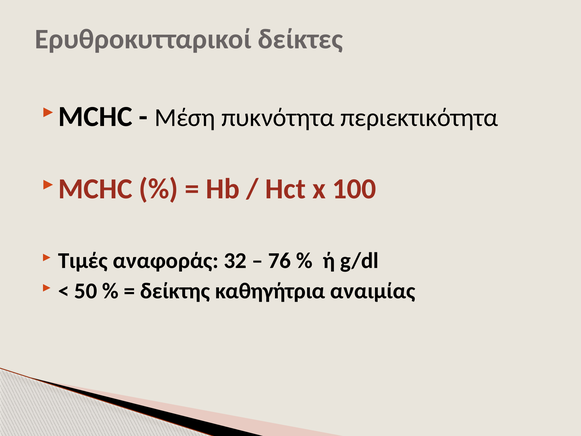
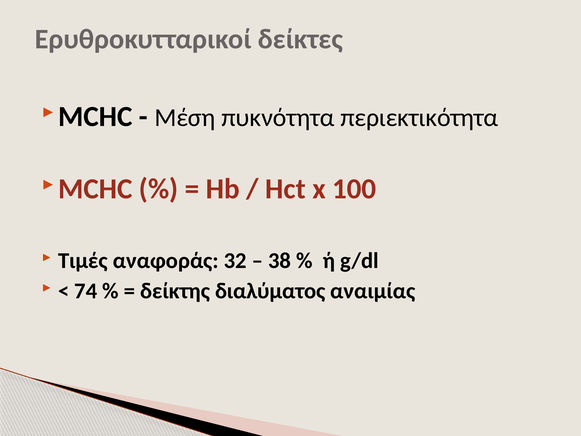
76: 76 -> 38 (280, 261)
50: 50 -> 74 (86, 291)
καθηγήτρια: καθηγήτρια -> διαλύματος (270, 291)
